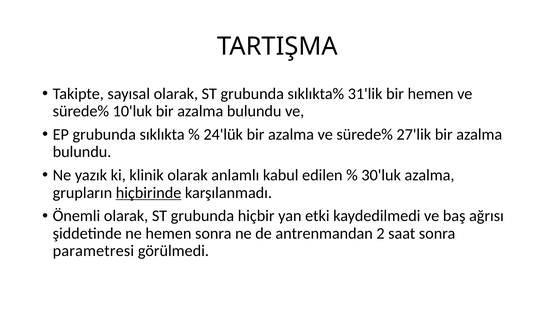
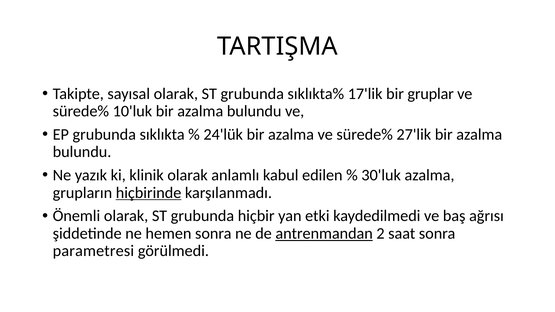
31'lik: 31'lik -> 17'lik (365, 94)
bir hemen: hemen -> gruplar (431, 94)
antrenmandan underline: none -> present (324, 234)
